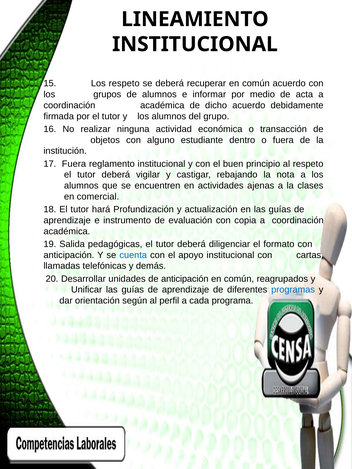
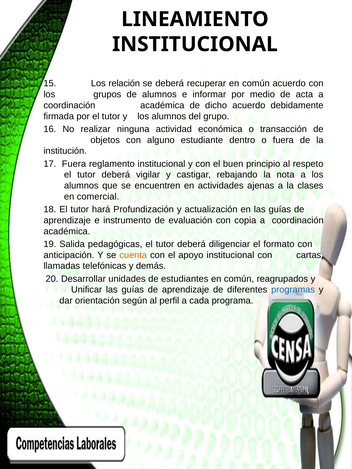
Los respeto: respeto -> relación (124, 84)
cuenta colour: blue -> orange (133, 255)
de anticipación: anticipación -> estudiantes (185, 279)
